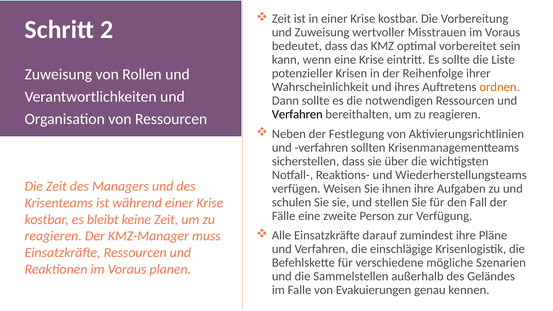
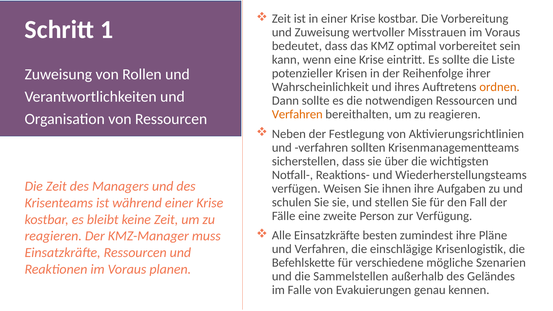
2: 2 -> 1 (107, 30)
Verfahren colour: black -> orange (297, 114)
darauf: darauf -> besten (380, 235)
